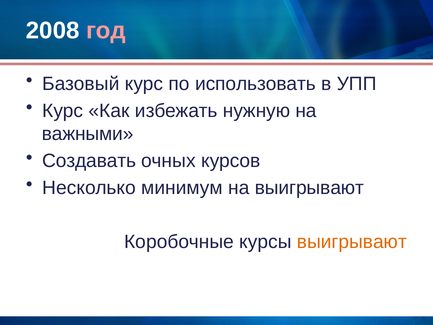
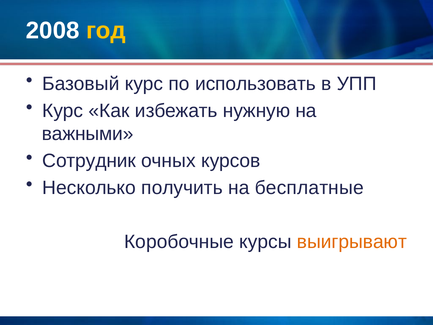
год colour: pink -> yellow (106, 30)
Создавать: Создавать -> Сотрудник (89, 161)
минимум: минимум -> получить (182, 188)
на выигрывают: выигрывают -> бесплатные (309, 188)
